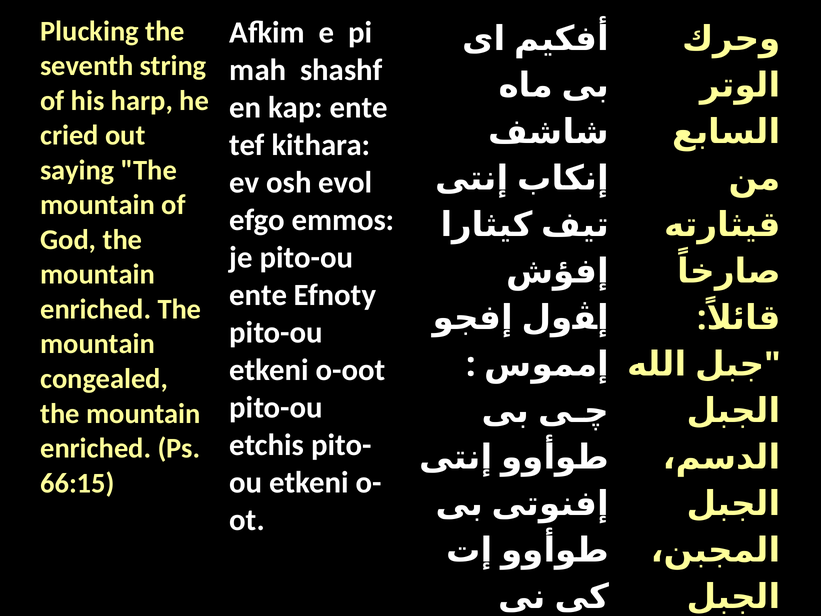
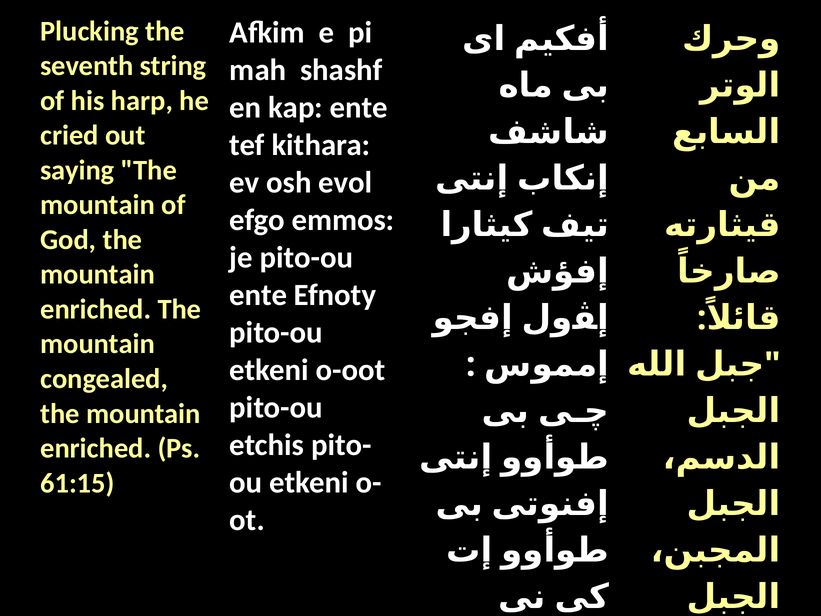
66:15: 66:15 -> 61:15 (77, 483)
